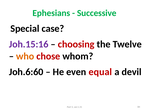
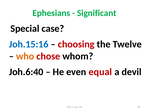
Successive: Successive -> Significant (97, 13)
Joh.15:16 colour: purple -> blue (29, 44)
Joh.6:60: Joh.6:60 -> Joh.6:40 (26, 72)
